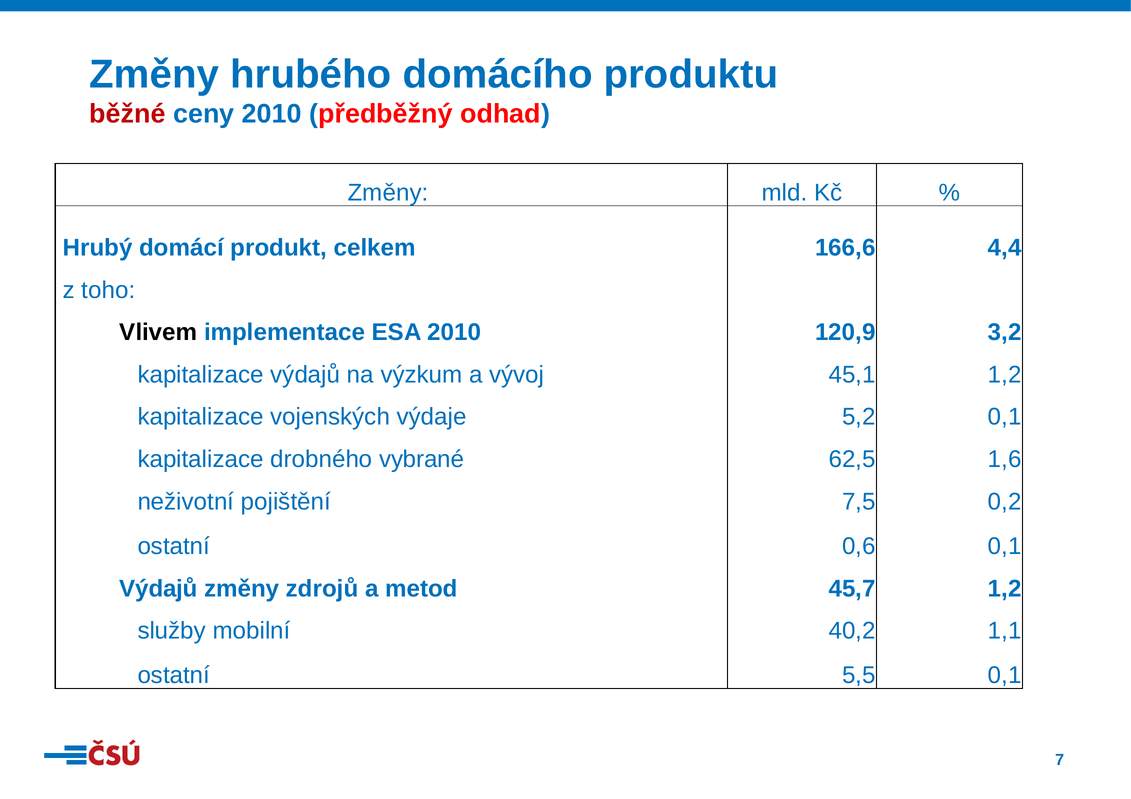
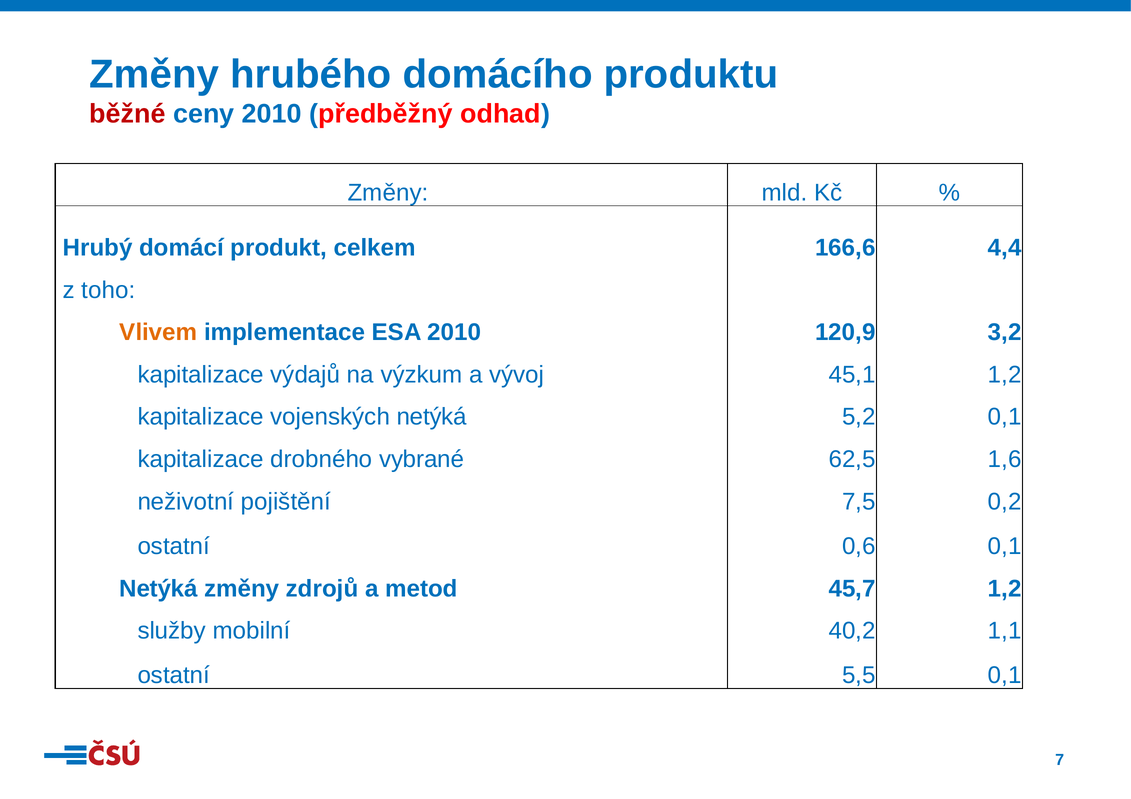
Vlivem colour: black -> orange (158, 333)
vojenských výdaje: výdaje -> netýká (432, 417)
Výdajů: Výdajů -> Netýká (158, 589)
